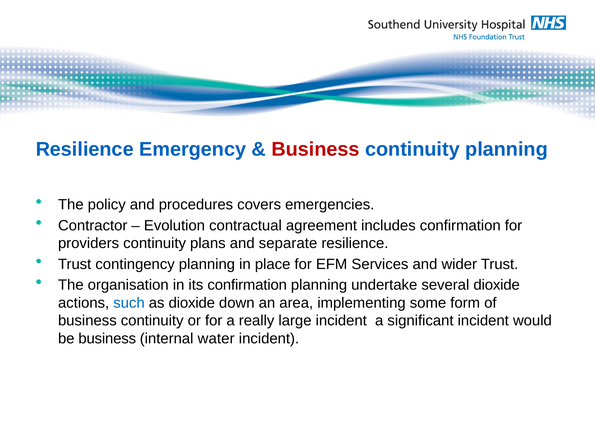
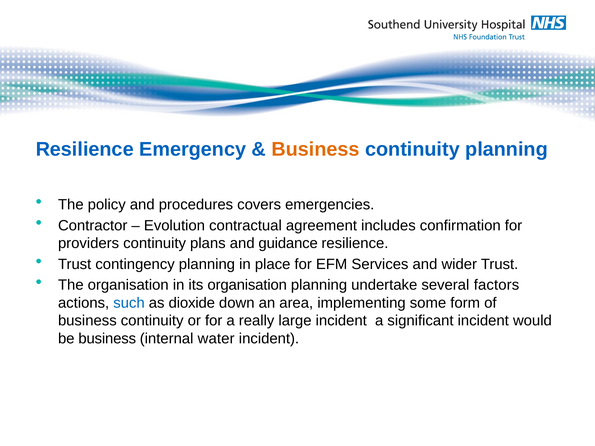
Business colour: red -> orange (315, 149)
separate: separate -> guidance (288, 244)
its confirmation: confirmation -> organisation (247, 285)
several dioxide: dioxide -> factors (497, 285)
